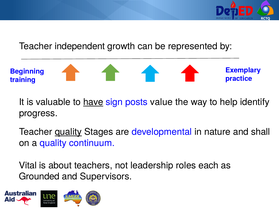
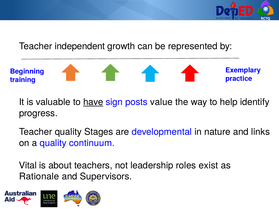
quality underline: present -> none (68, 132)
shall: shall -> links (261, 132)
each: each -> exist (208, 166)
Grounded: Grounded -> Rationale (39, 177)
